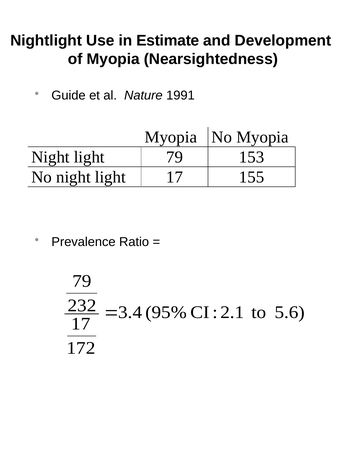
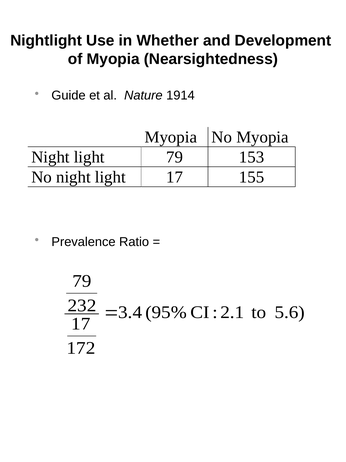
Estimate: Estimate -> Whether (168, 40)
1991: 1991 -> 1914 (180, 95)
